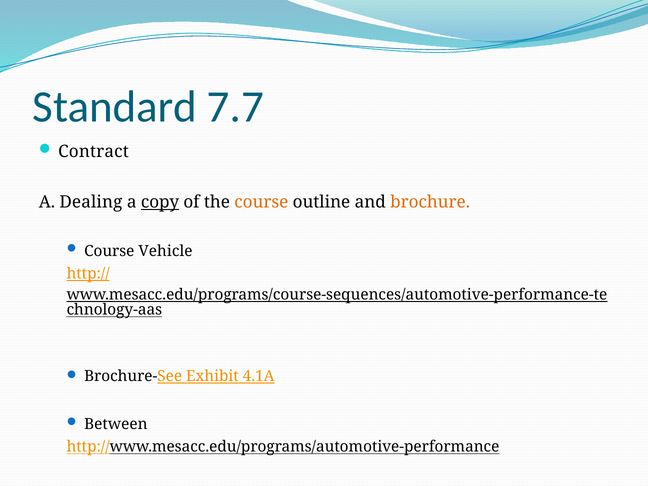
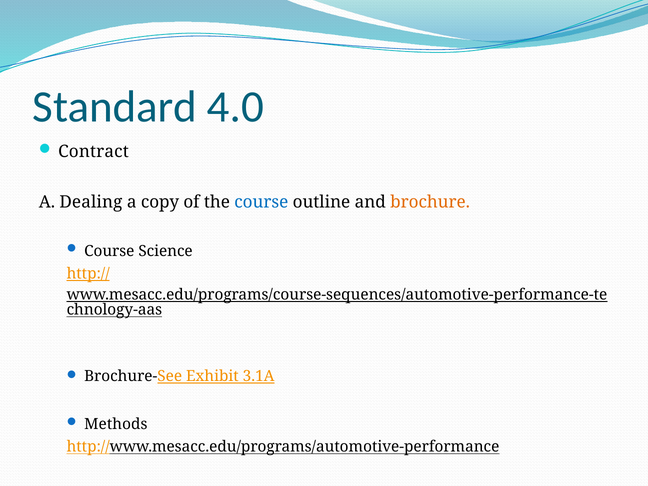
7.7: 7.7 -> 4.0 (235, 107)
copy underline: present -> none (160, 202)
course colour: orange -> blue (261, 202)
Vehicle: Vehicle -> Science (166, 251)
4.1A: 4.1A -> 3.1A (259, 376)
Between: Between -> Methods (116, 424)
